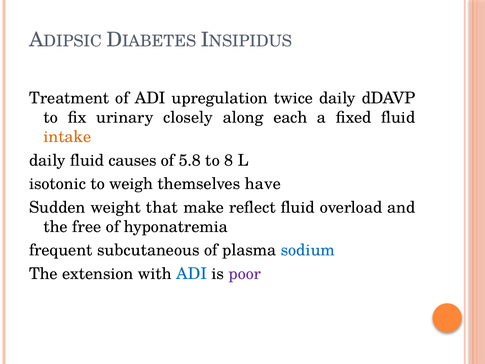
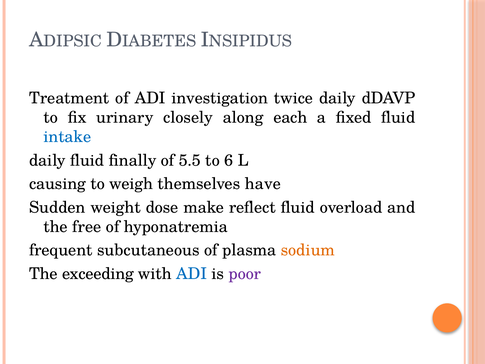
upregulation: upregulation -> investigation (220, 98)
intake colour: orange -> blue (67, 137)
causes: causes -> finally (133, 160)
5.8: 5.8 -> 5.5 (190, 160)
8: 8 -> 6 (229, 160)
isotonic: isotonic -> causing (57, 184)
that: that -> dose (162, 207)
sodium colour: blue -> orange (308, 250)
extension: extension -> exceeding (98, 274)
